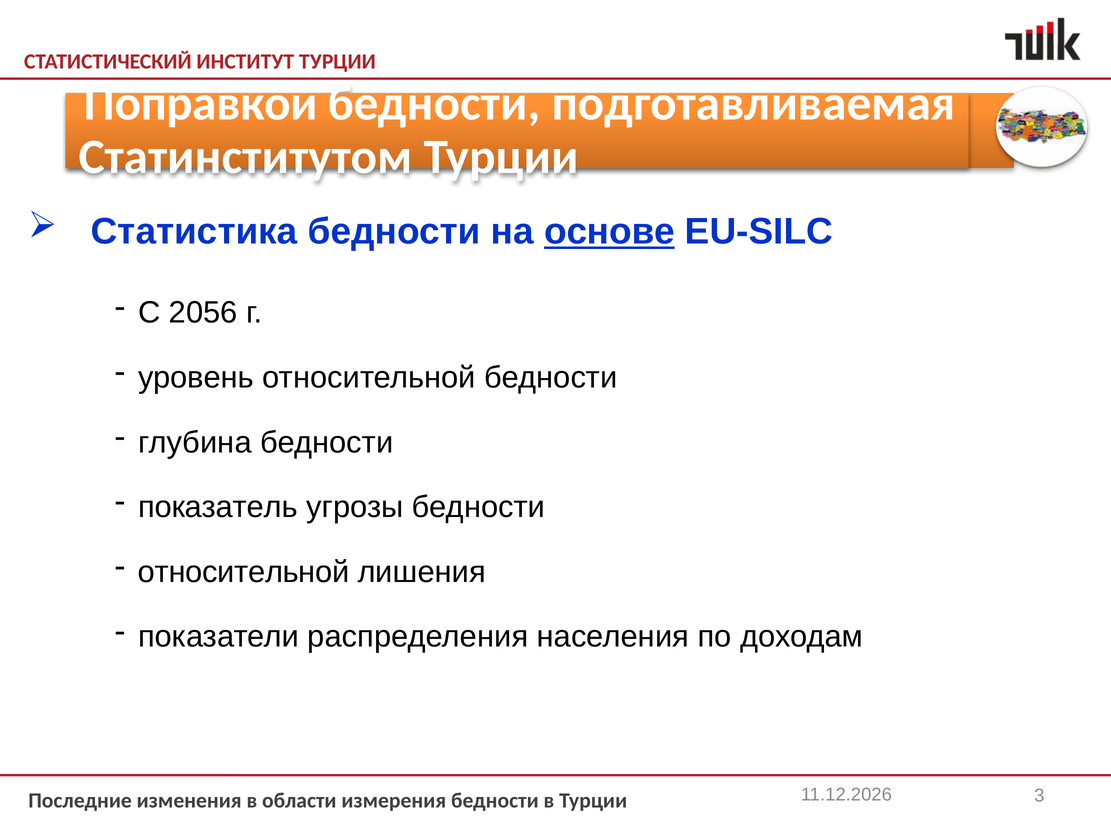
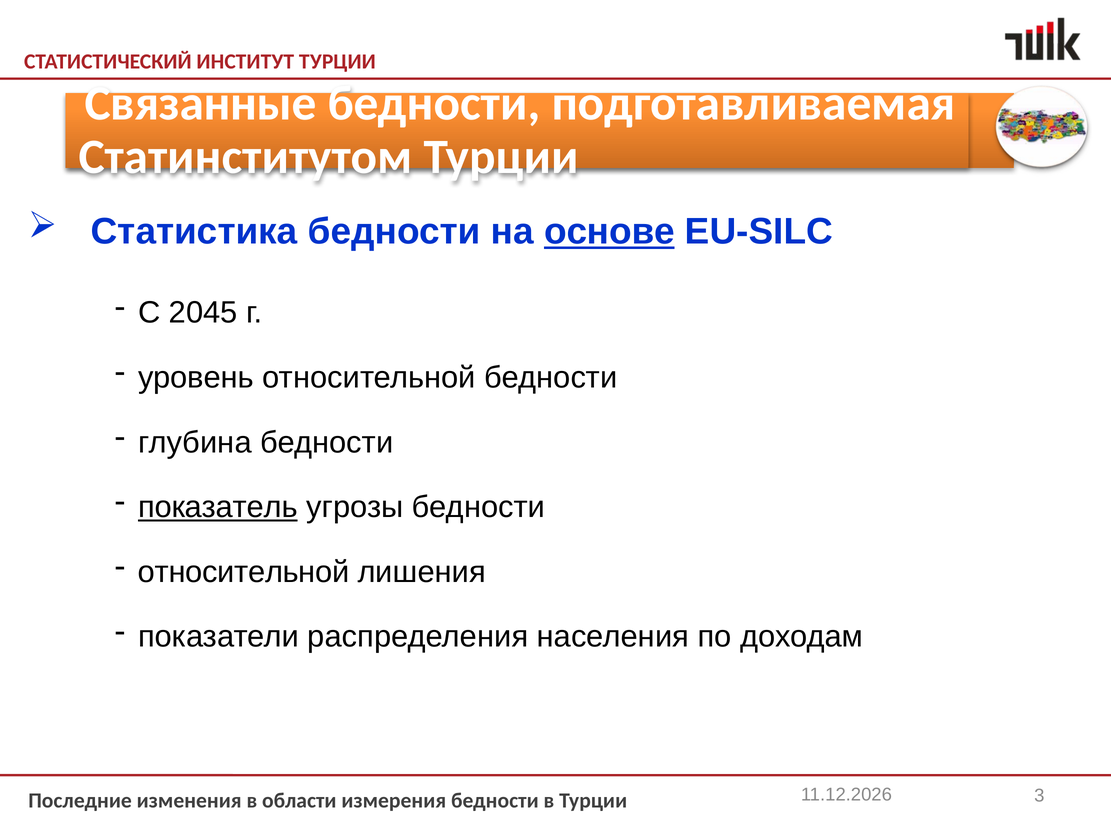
Поправкой: Поправкой -> Связанные (201, 103)
2056: 2056 -> 2045 (203, 313)
показатель underline: none -> present (218, 507)
